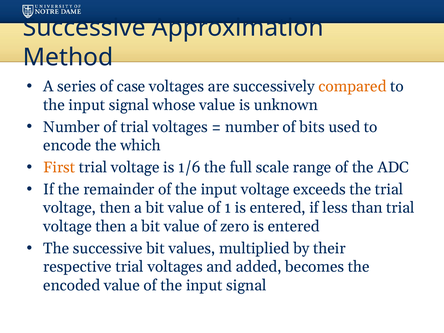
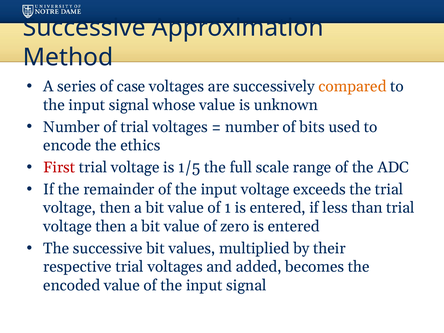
which: which -> ethics (141, 145)
First colour: orange -> red (59, 167)
1/6: 1/6 -> 1/5 (189, 167)
